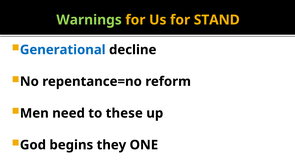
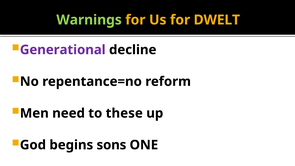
STAND: STAND -> DWELT (217, 20)
Generational colour: blue -> purple (63, 50)
they: they -> sons (111, 145)
